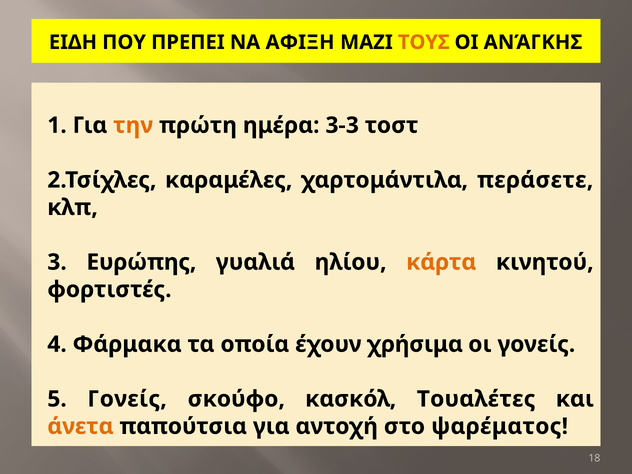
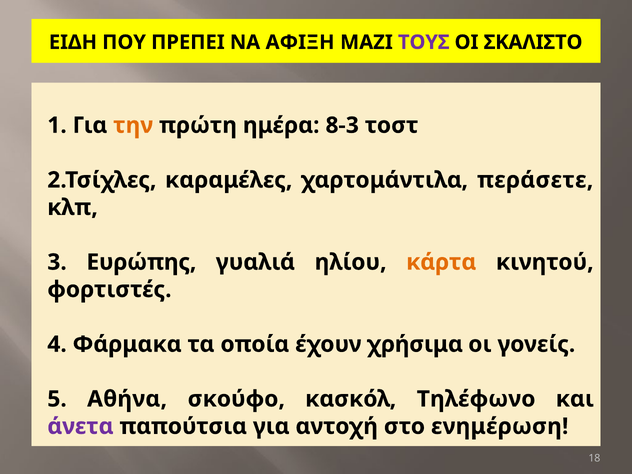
ΤΟΥΣ colour: orange -> purple (424, 42)
ΑΝΆΓΚΗΣ: ΑΝΆΓΚΗΣ -> ΣΚΑΛΙΣΤΟ (533, 42)
3-3: 3-3 -> 8-3 (342, 125)
5 Γονείς: Γονείς -> Αθήνα (127, 399)
Τουαλέτες: Τουαλέτες -> Τηλέφωνο (476, 399)
άνετα colour: orange -> purple (80, 426)
ψαρέματος: ψαρέματος -> ενημέρωση (500, 426)
